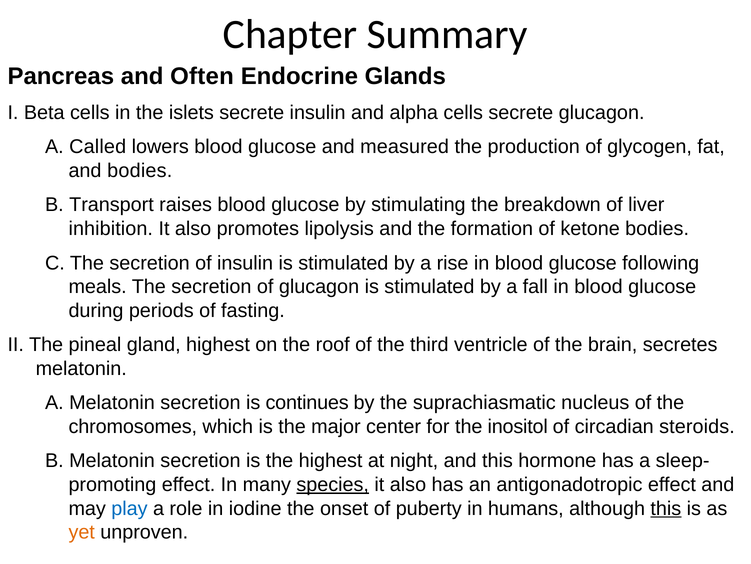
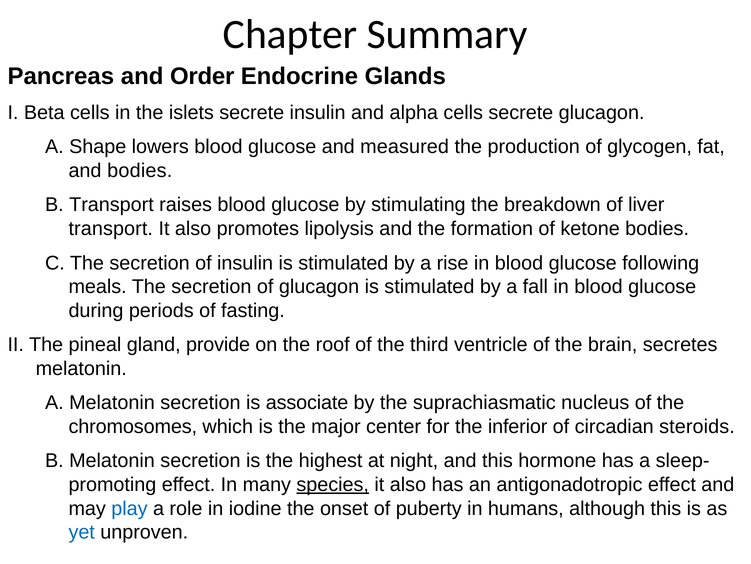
Often: Often -> Order (202, 76)
Called: Called -> Shape (98, 147)
inhibition: inhibition -> transport (111, 228)
gland highest: highest -> provide (218, 344)
continues: continues -> associate (307, 402)
inositol: inositol -> inferior (518, 426)
this underline: present -> none (666, 508)
yet colour: orange -> blue (82, 532)
